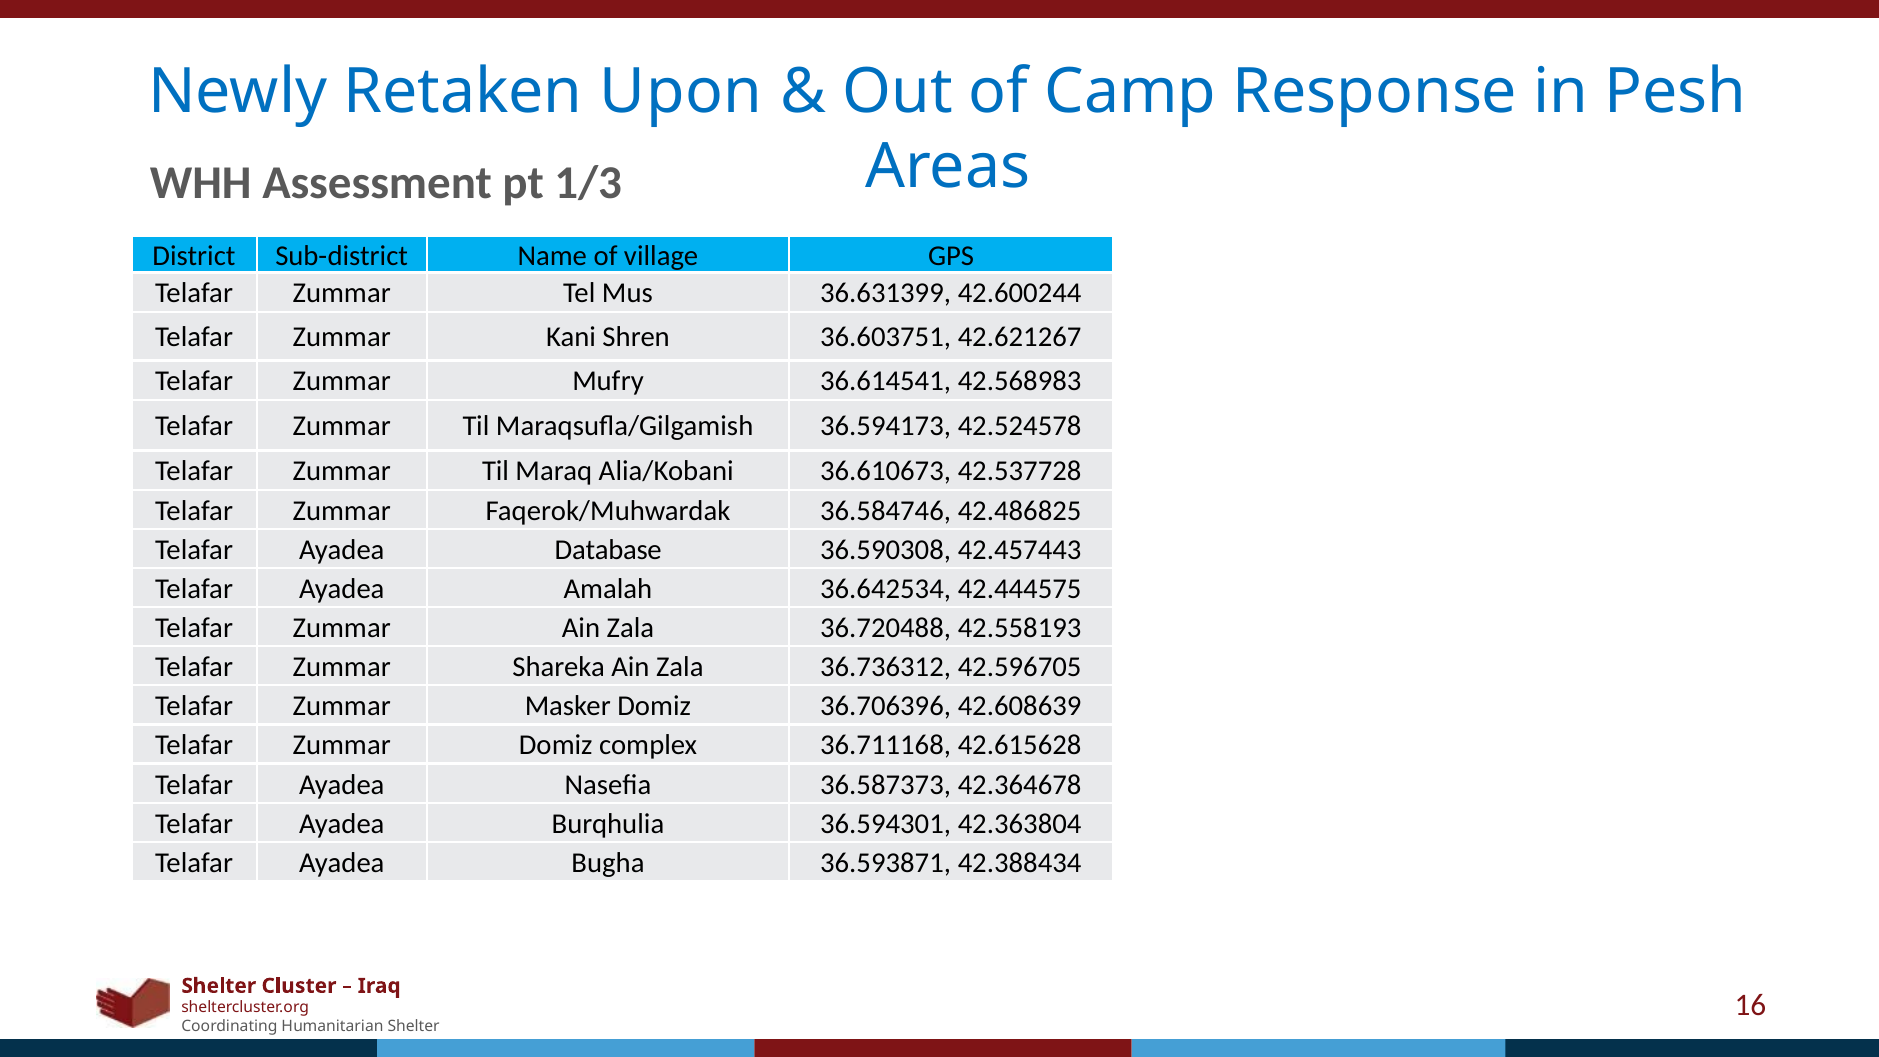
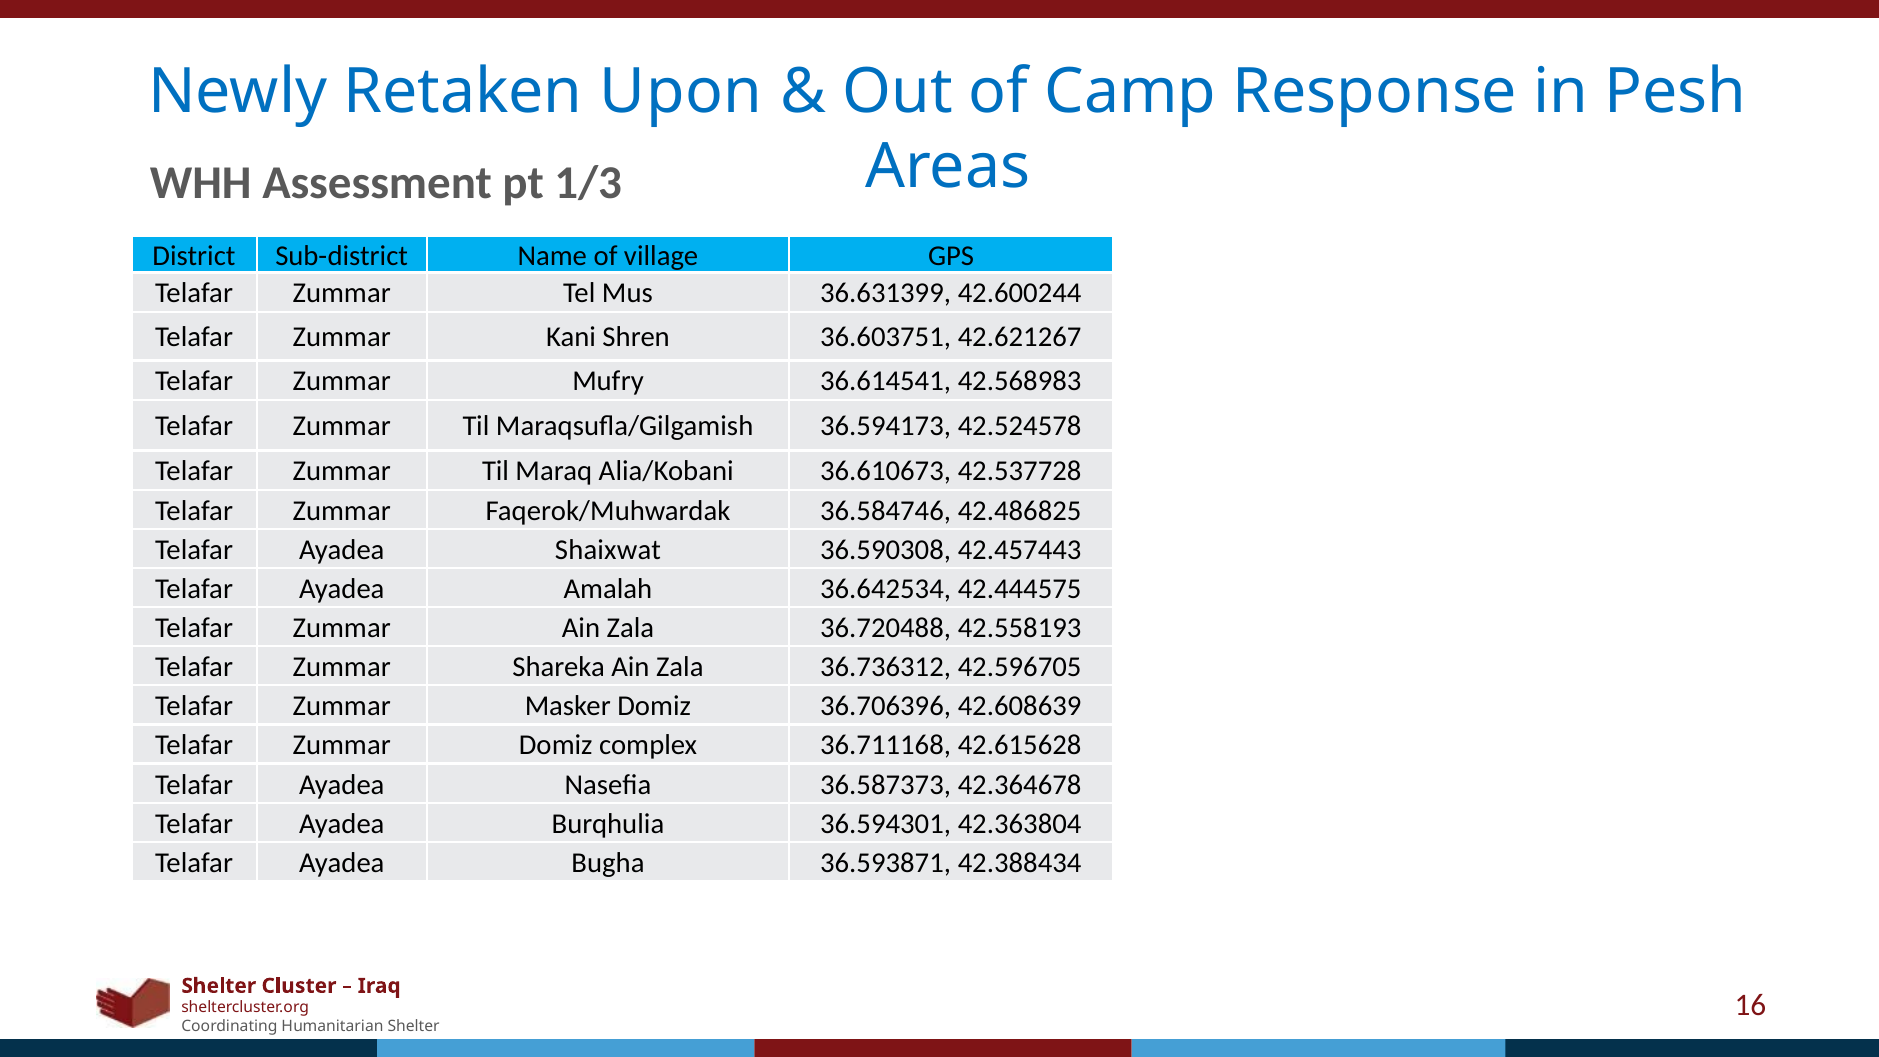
Database: Database -> Shaixwat (608, 550)
